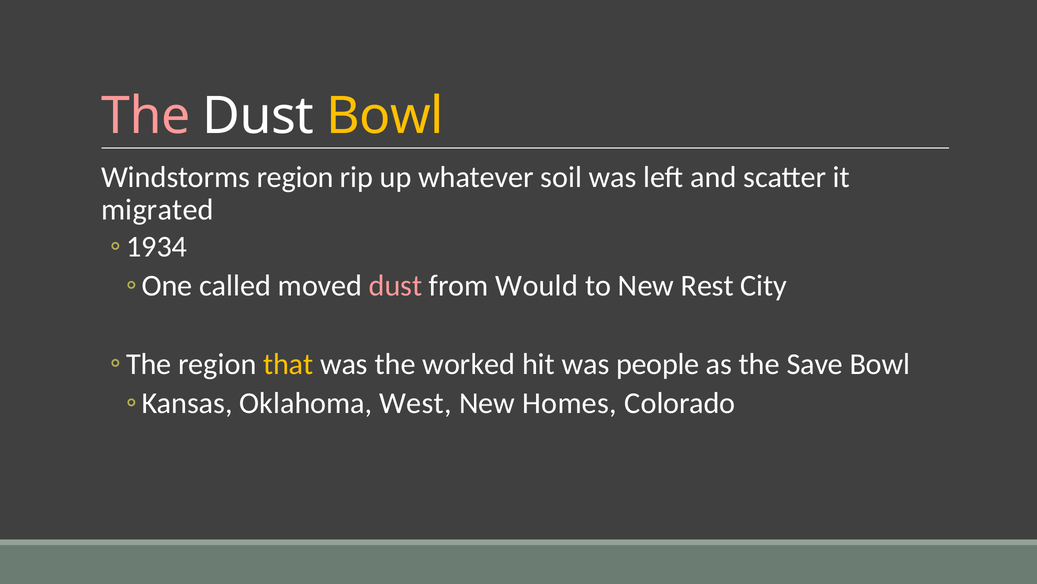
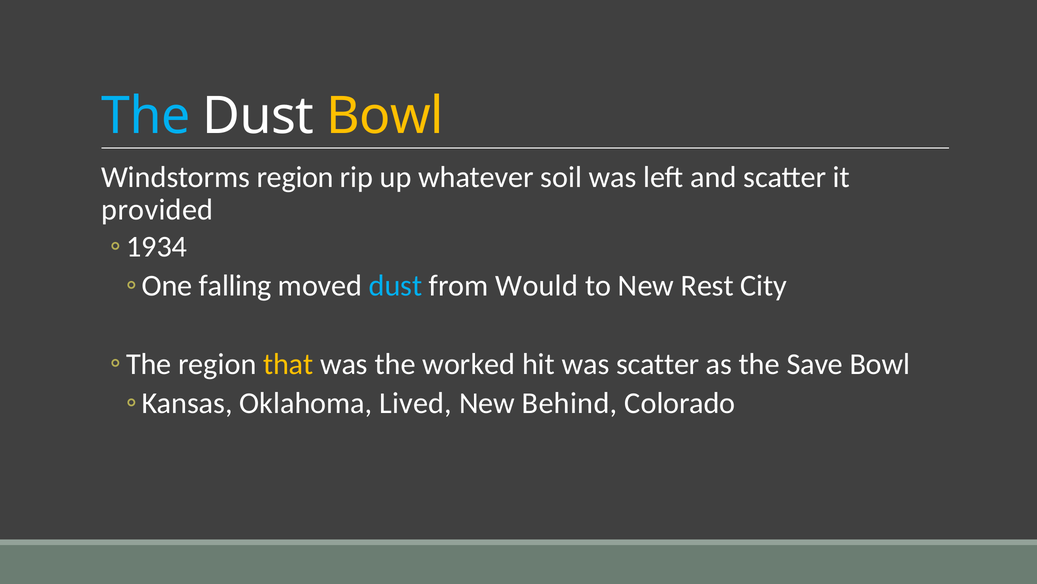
The colour: pink -> light blue (146, 116)
migrated: migrated -> provided (157, 210)
called: called -> falling (235, 286)
dust colour: pink -> light blue (396, 286)
was people: people -> scatter (658, 364)
West: West -> Lived (416, 403)
Homes: Homes -> Behind (570, 403)
